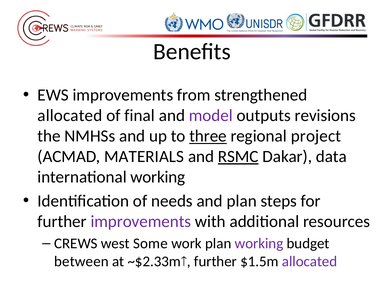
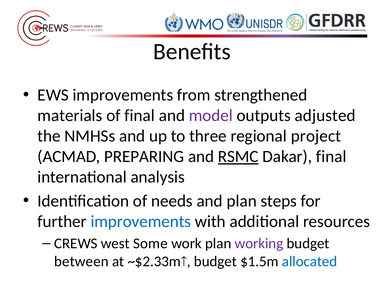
allocated: allocated -> materials (70, 116)
revisions: revisions -> adjusted (325, 116)
three underline: present -> none (208, 136)
MATERIALS: MATERIALS -> PREPARING (144, 157)
Dakar data: data -> final (331, 157)
international working: working -> analysis (158, 177)
improvements colour: purple -> blue (141, 221)
~$2.33m further: further -> budget (215, 261)
allocated colour: purple -> blue (310, 261)
